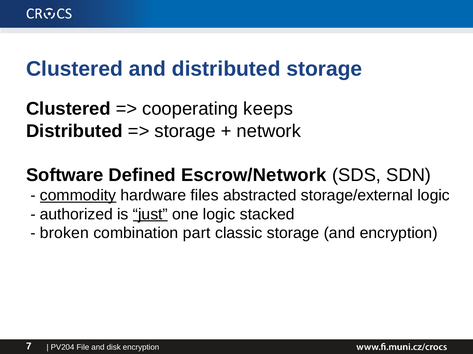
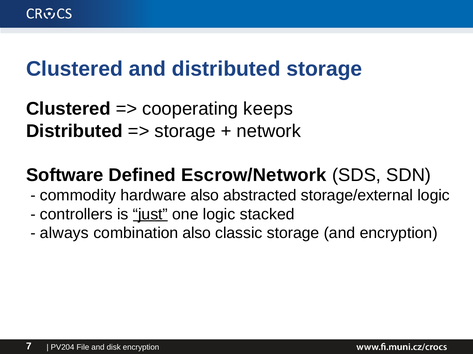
commodity underline: present -> none (78, 196)
hardware files: files -> also (205, 196)
authorized: authorized -> controllers (76, 215)
broken: broken -> always (64, 234)
combination part: part -> also (197, 234)
